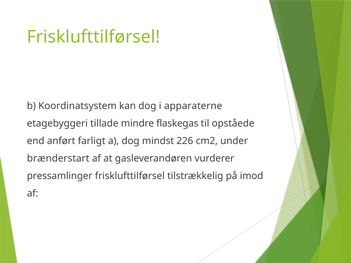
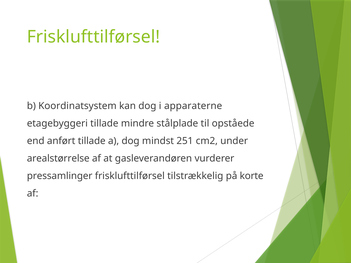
flaskegas: flaskegas -> stålplade (177, 123)
anført farligt: farligt -> tillade (92, 141)
226: 226 -> 251 (185, 141)
brænderstart: brænderstart -> arealstørrelse (58, 159)
imod: imod -> korte (252, 176)
